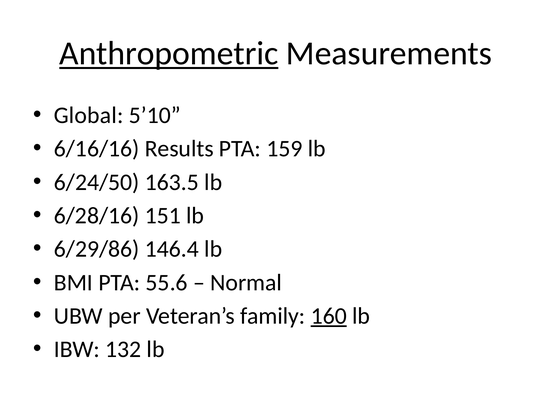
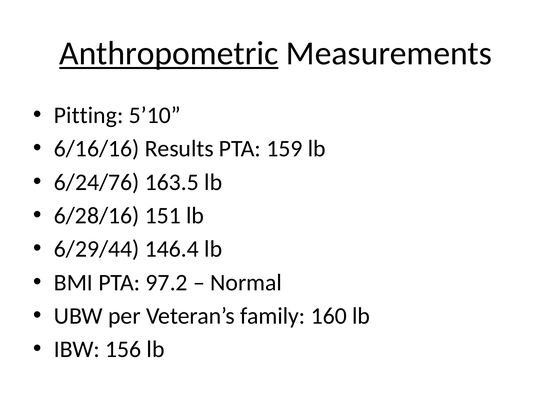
Global: Global -> Pitting (89, 115)
6/24/50: 6/24/50 -> 6/24/76 (97, 182)
6/29/86: 6/29/86 -> 6/29/44 (97, 249)
55.6: 55.6 -> 97.2 (167, 283)
160 underline: present -> none (329, 316)
132: 132 -> 156 (123, 349)
